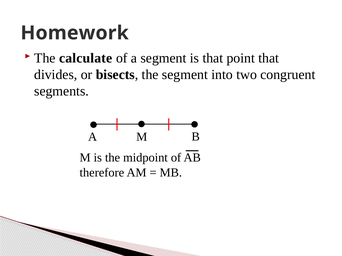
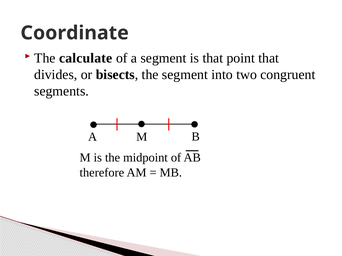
Homework: Homework -> Coordinate (75, 33)
